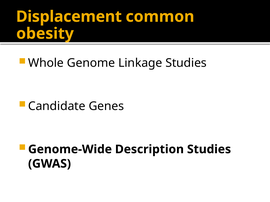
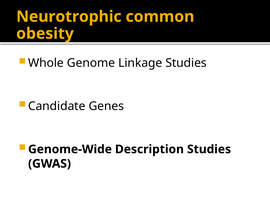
Displacement: Displacement -> Neurotrophic (69, 17)
